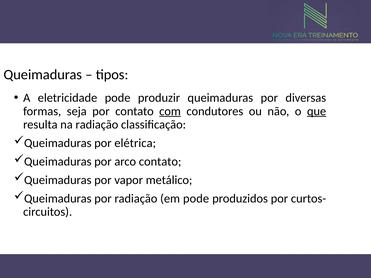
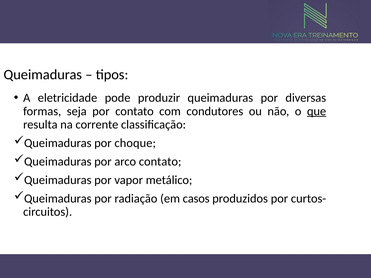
com underline: present -> none (170, 111)
na radiação: radiação -> corrente (97, 125)
elétrica: elétrica -> choque (135, 143)
em pode: pode -> casos (196, 199)
